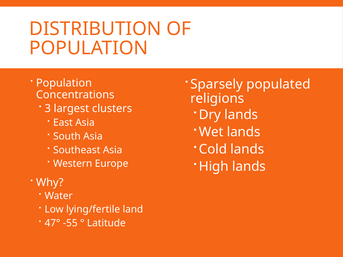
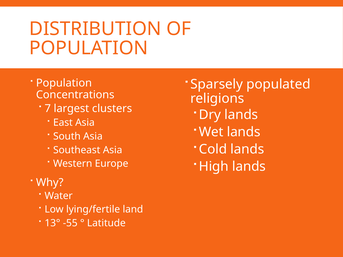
3: 3 -> 7 (48, 109)
47°: 47° -> 13° (52, 223)
